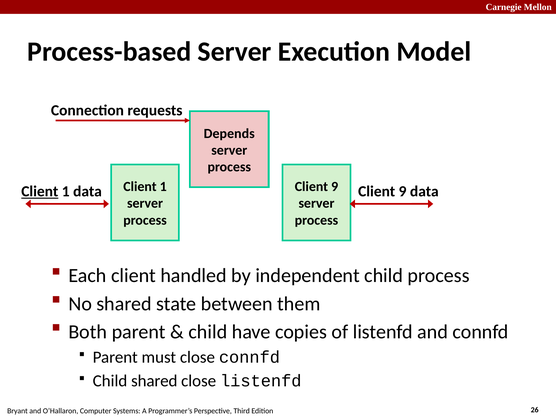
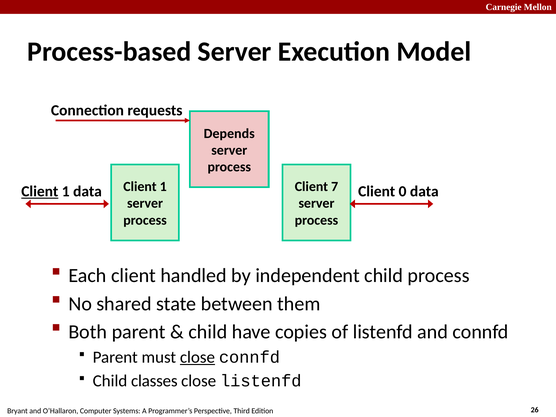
9: 9 -> 7 (335, 187)
9: 9 -> 0 (403, 191)
close underline: none -> present (197, 357)
Child shared: shared -> classes (154, 381)
